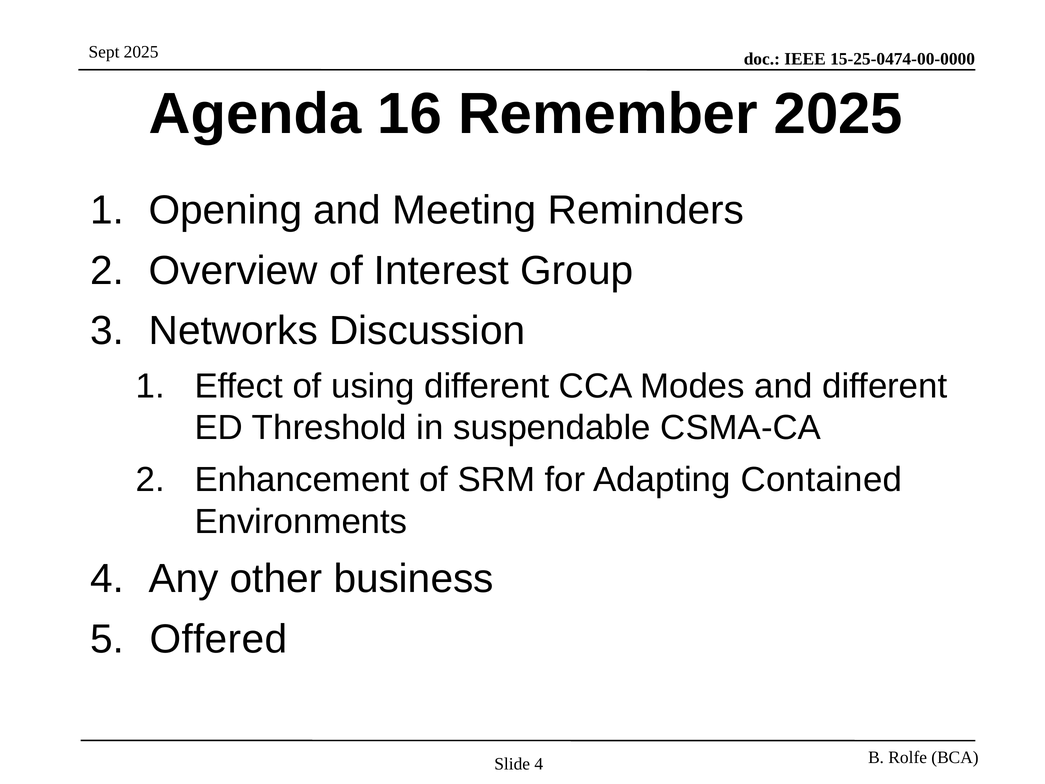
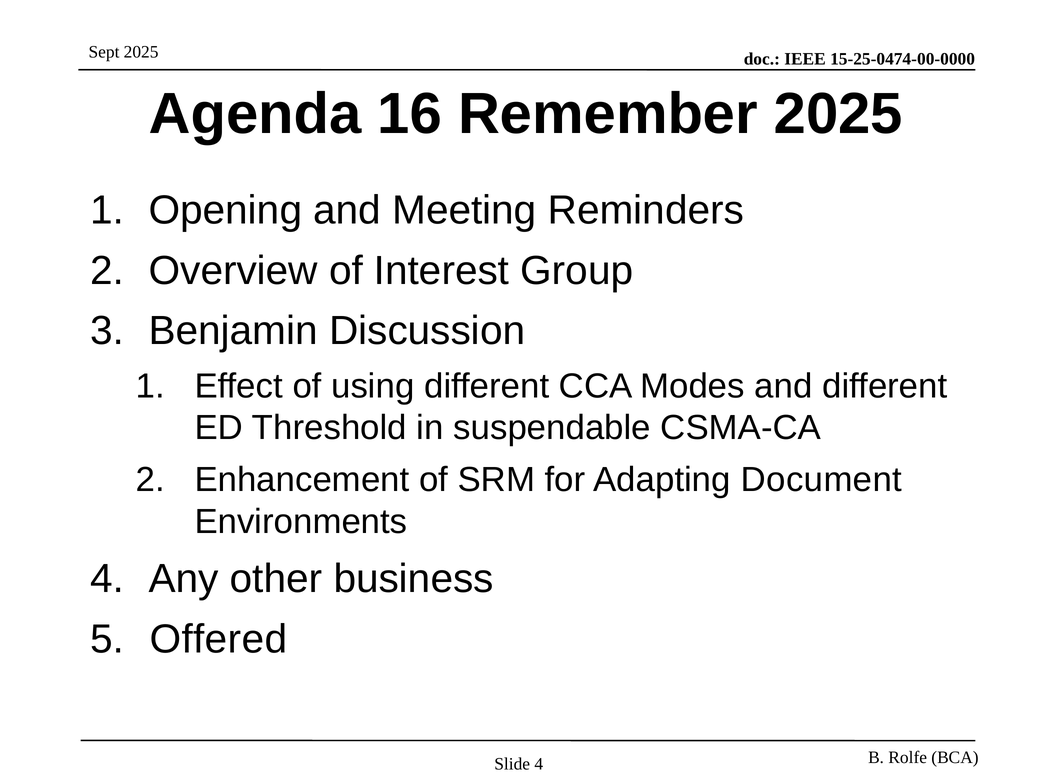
Networks: Networks -> Benjamin (233, 331)
Contained: Contained -> Document (821, 480)
